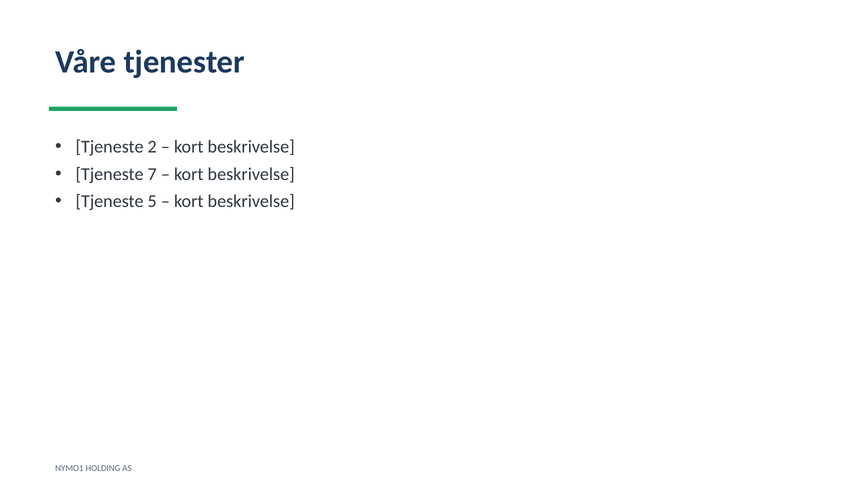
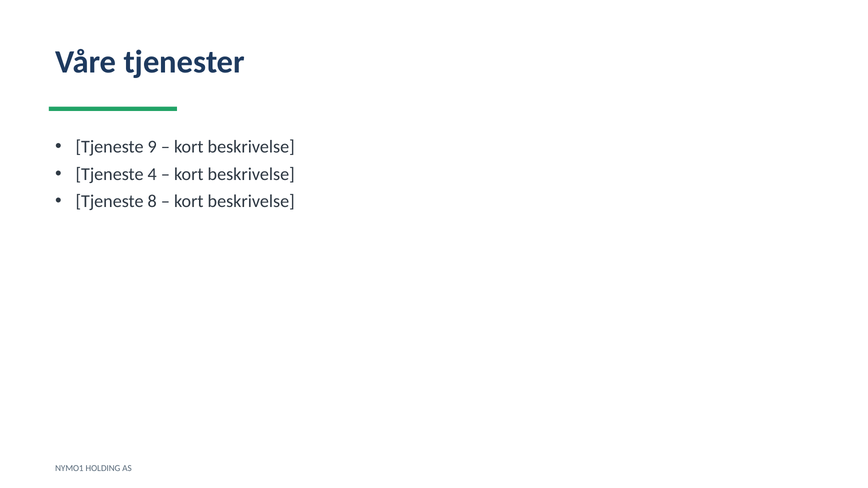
2: 2 -> 9 (152, 147)
7: 7 -> 4 (152, 174)
5: 5 -> 8 (152, 201)
